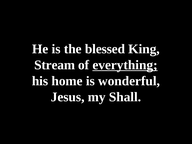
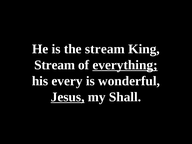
the blessed: blessed -> stream (105, 49)
home: home -> every (67, 81)
Jesus underline: none -> present (68, 97)
